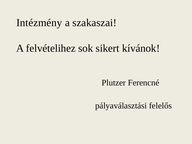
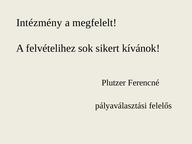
szakaszai: szakaszai -> megfelelt (95, 23)
